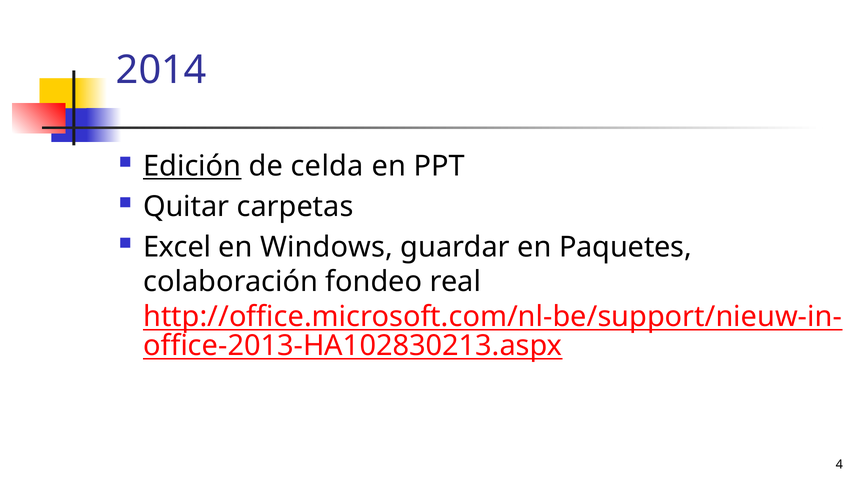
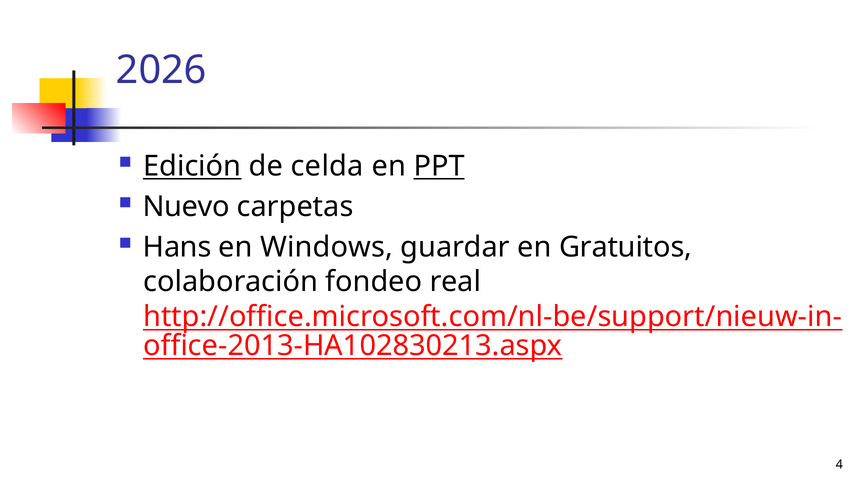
2014: 2014 -> 2026 (161, 70)
PPT underline: none -> present (439, 166)
Quitar: Quitar -> Nuevo (186, 207)
Excel: Excel -> Hans (177, 247)
Paquetes: Paquetes -> Gratuitos (625, 247)
